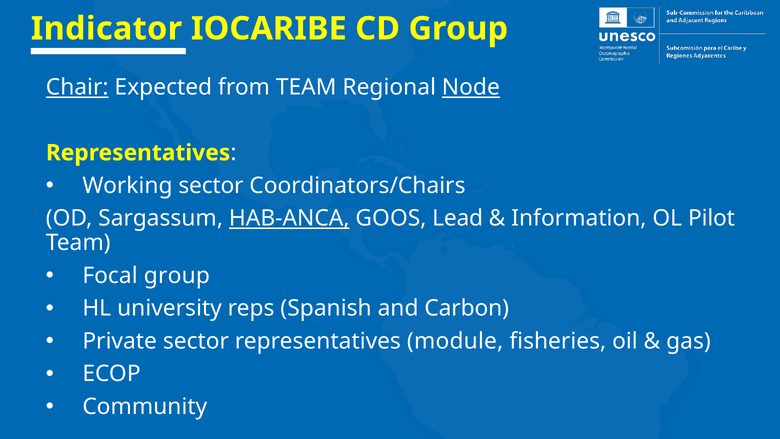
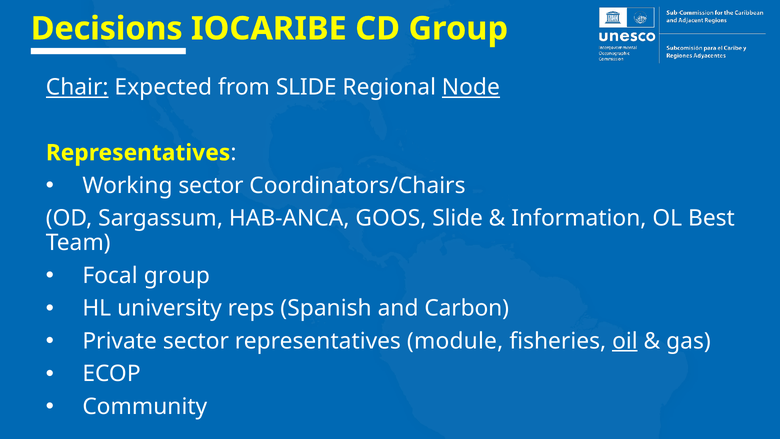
Indicator: Indicator -> Decisions (107, 29)
from TEAM: TEAM -> SLIDE (306, 87)
HAB-ANCA underline: present -> none (289, 218)
GOOS Lead: Lead -> Slide (458, 218)
Pilot: Pilot -> Best (711, 218)
oil underline: none -> present (625, 341)
